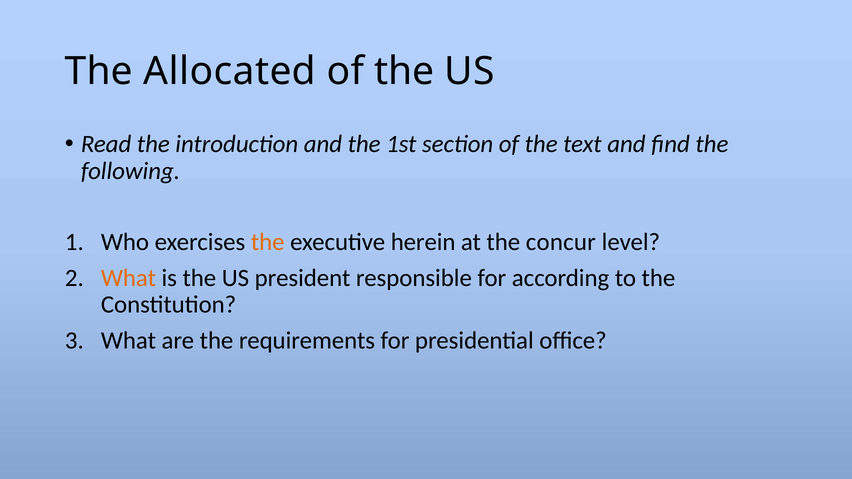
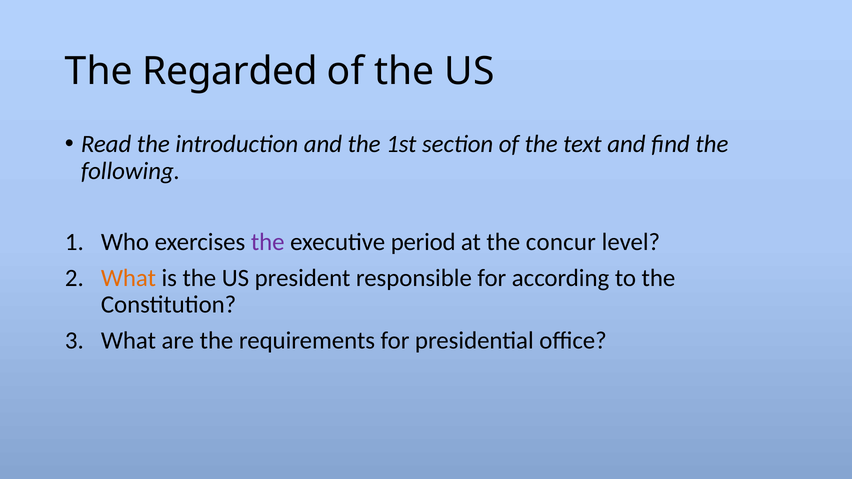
Allocated: Allocated -> Regarded (230, 72)
the colour: orange -> purple (268, 242)
herein: herein -> period (423, 242)
